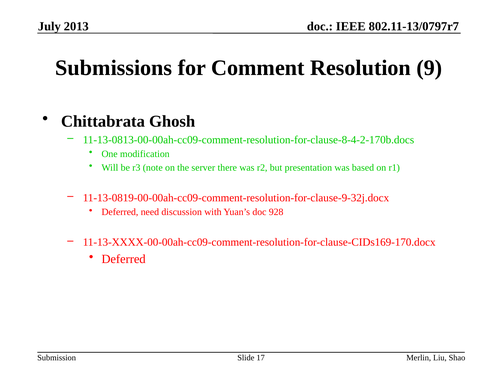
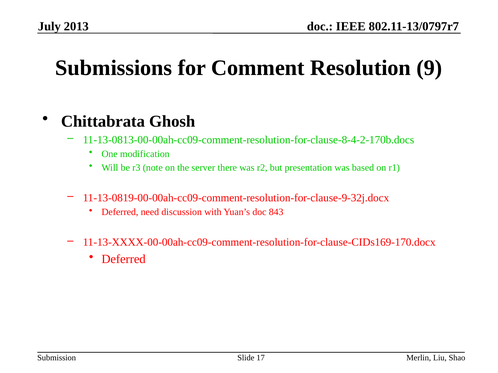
928: 928 -> 843 (276, 212)
